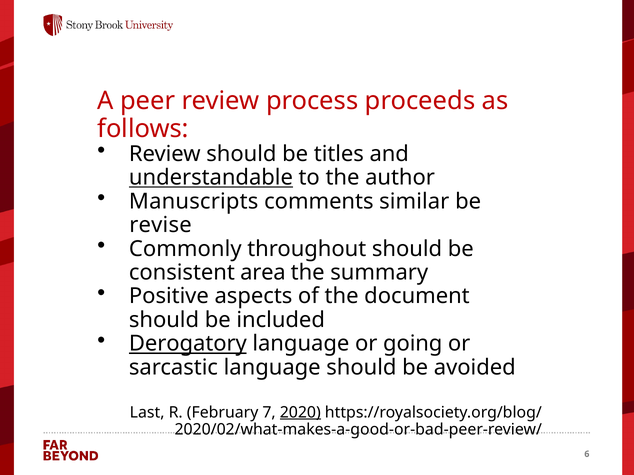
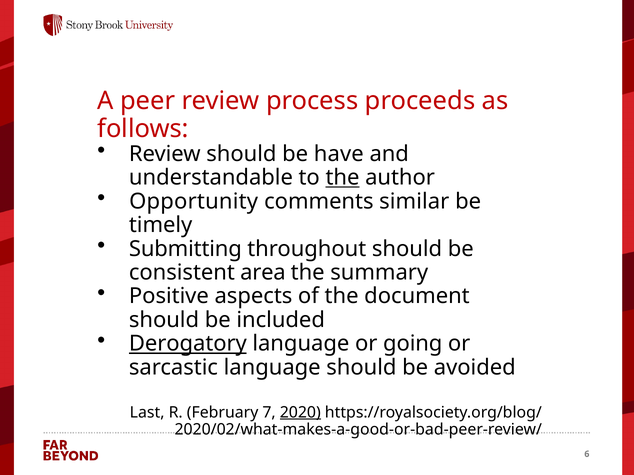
titles: titles -> have (339, 154)
understandable underline: present -> none (211, 178)
the underline: none -> present (342, 178)
Manuscripts: Manuscripts -> Opportunity (194, 201)
revise: revise -> timely (161, 225)
Commonly: Commonly -> Submitting (185, 249)
